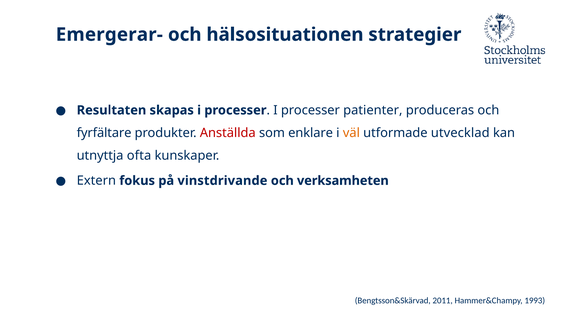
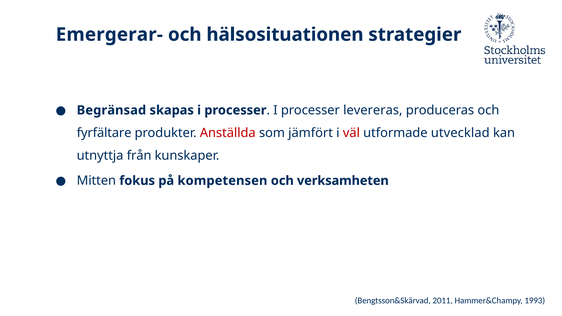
Resultaten: Resultaten -> Begränsad (111, 110)
patienter: patienter -> levereras (373, 110)
enklare: enklare -> jämfört (311, 133)
väl colour: orange -> red (351, 133)
ofta: ofta -> från (139, 156)
Extern: Extern -> Mitten (96, 181)
vinstdrivande: vinstdrivande -> kompetensen (222, 181)
